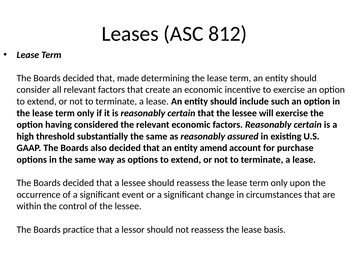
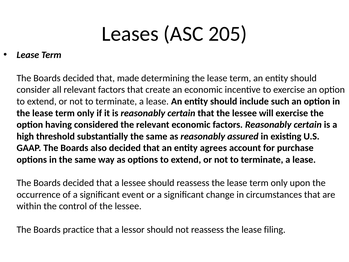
812: 812 -> 205 (228, 34)
amend: amend -> agrees (213, 148)
basis: basis -> filing (275, 229)
